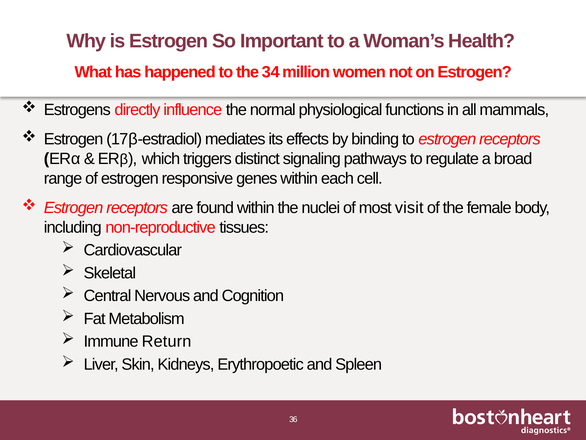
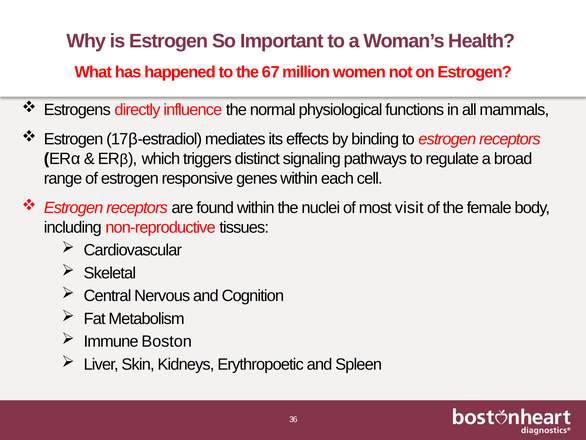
34: 34 -> 67 (271, 72)
Return: Return -> Boston (167, 341)
